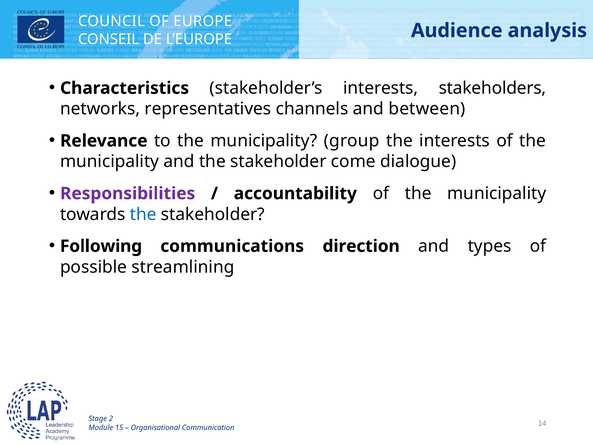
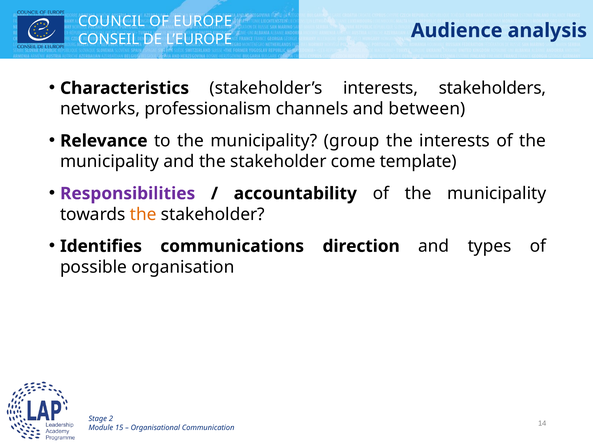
representatives: representatives -> professionalism (208, 109)
dialogue: dialogue -> template (418, 162)
the colour: blue -> orange (143, 214)
Following: Following -> Identifies (101, 246)
streamlining: streamlining -> organisation (183, 267)
